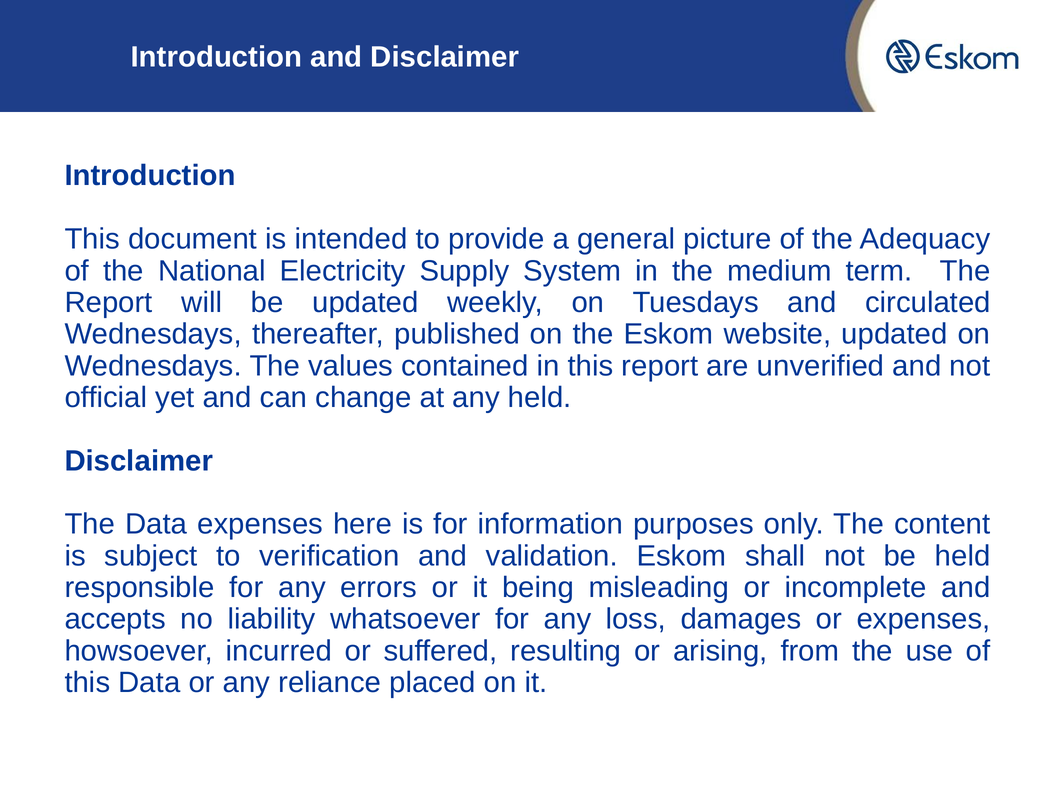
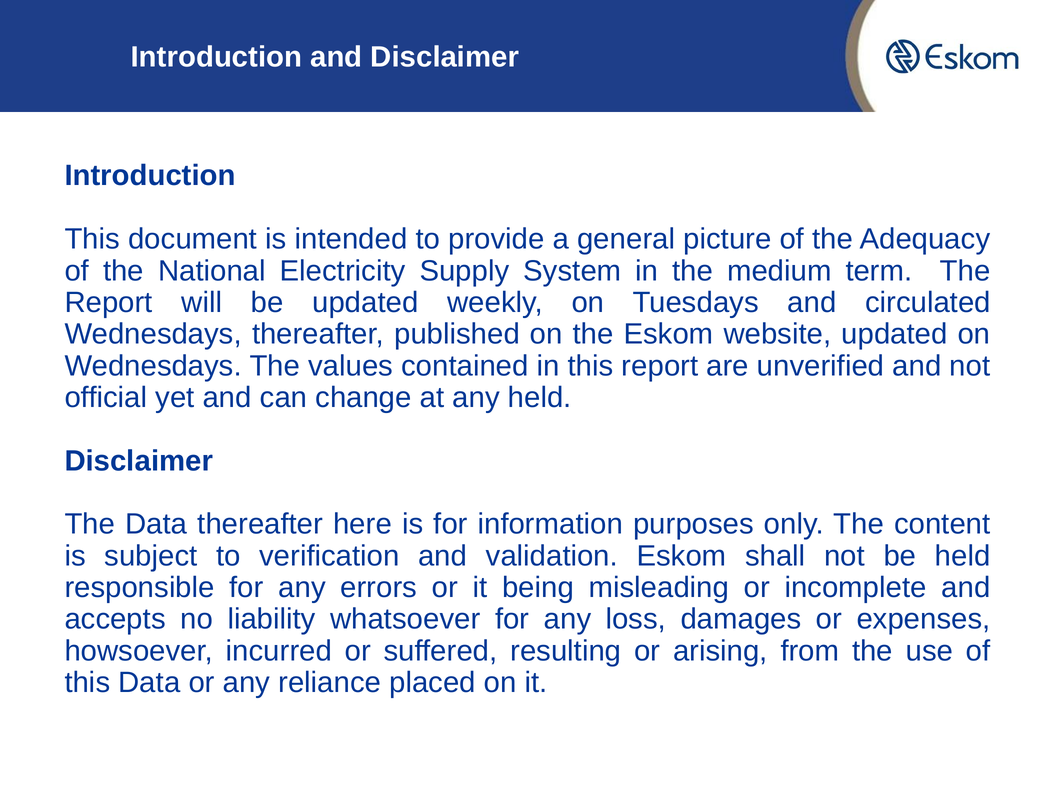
Data expenses: expenses -> thereafter (260, 524)
